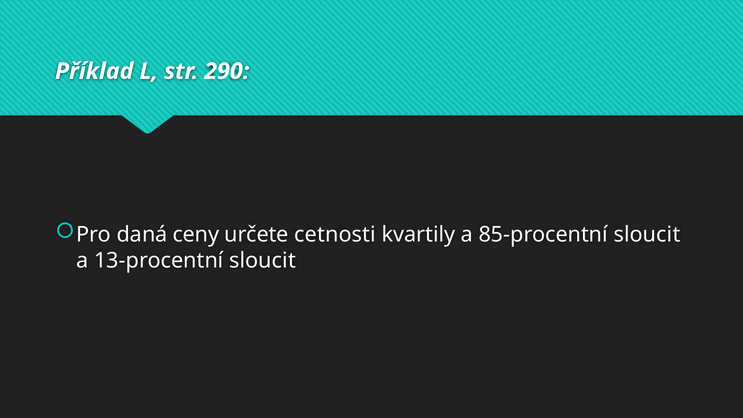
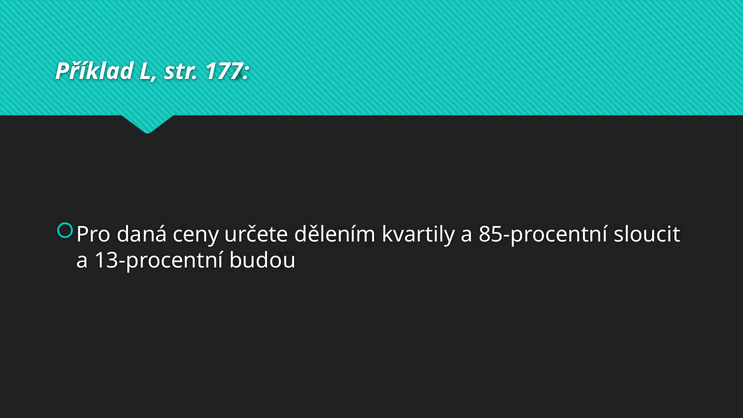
290: 290 -> 177 (227, 71)
cetnosti: cetnosti -> dělením (335, 235)
13-procentní sloucit: sloucit -> budou (263, 261)
